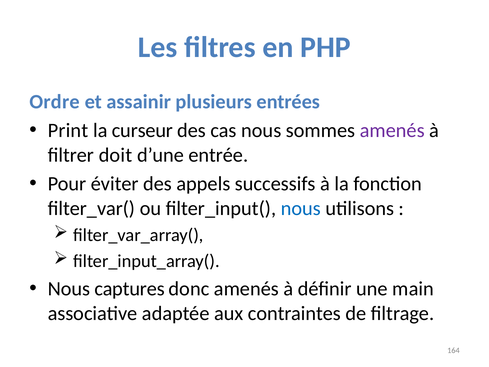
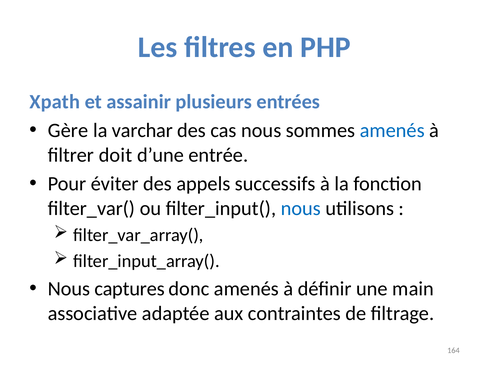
Ordre: Ordre -> Xpath (55, 102)
Print: Print -> Gère (68, 130)
curseur: curseur -> varchar (142, 130)
amenés colour: purple -> blue (392, 130)
